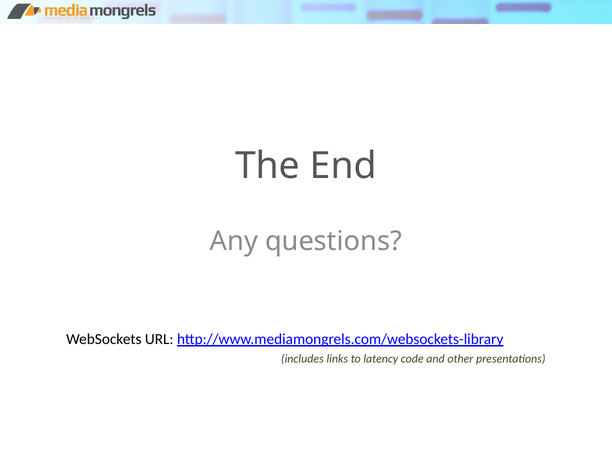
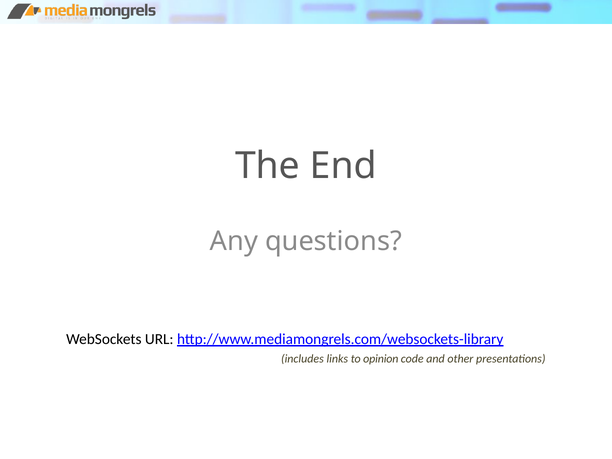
latency: latency -> opinion (381, 359)
